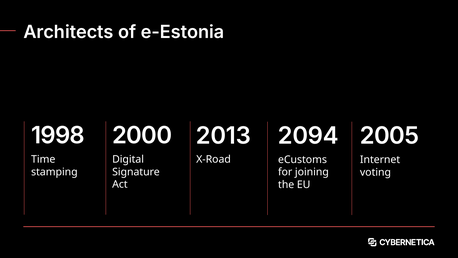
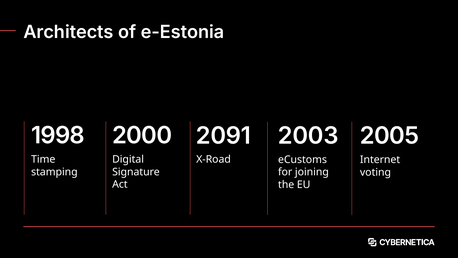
2013: 2013 -> 2091 (223, 136)
2094: 2094 -> 2003 (308, 136)
